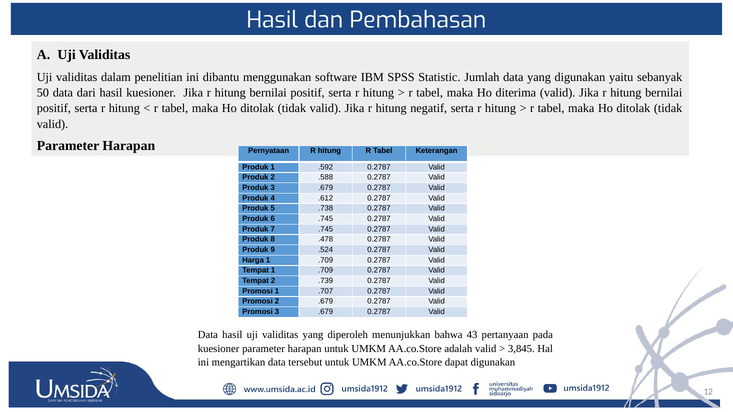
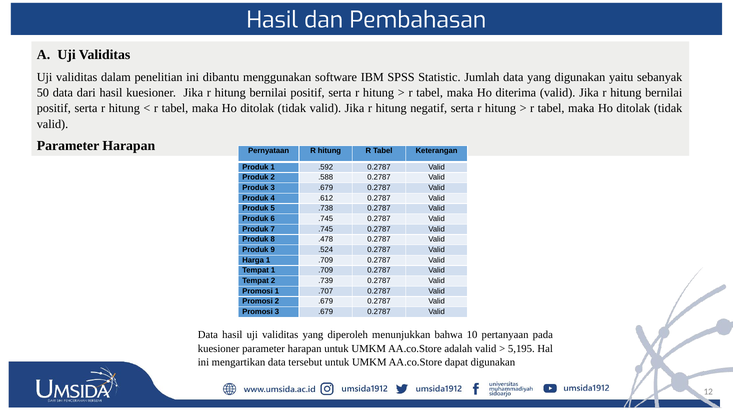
43: 43 -> 10 (472, 335)
3,845: 3,845 -> 5,195 (521, 349)
